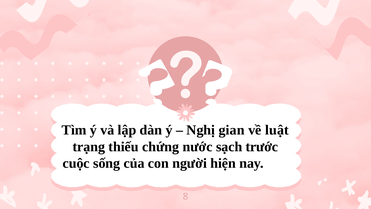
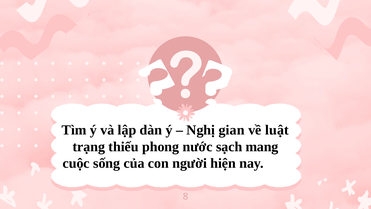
chứng: chứng -> phong (161, 146)
trước: trước -> mang (262, 146)
